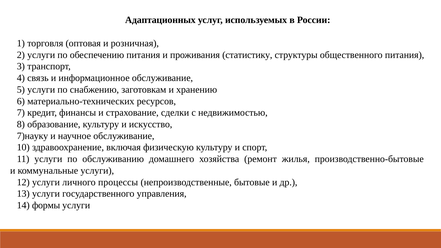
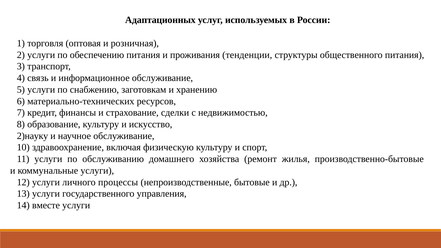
статистику: статистику -> тенденции (247, 55)
7)науку: 7)науку -> 2)науку (32, 136)
формы: формы -> вместе (46, 205)
